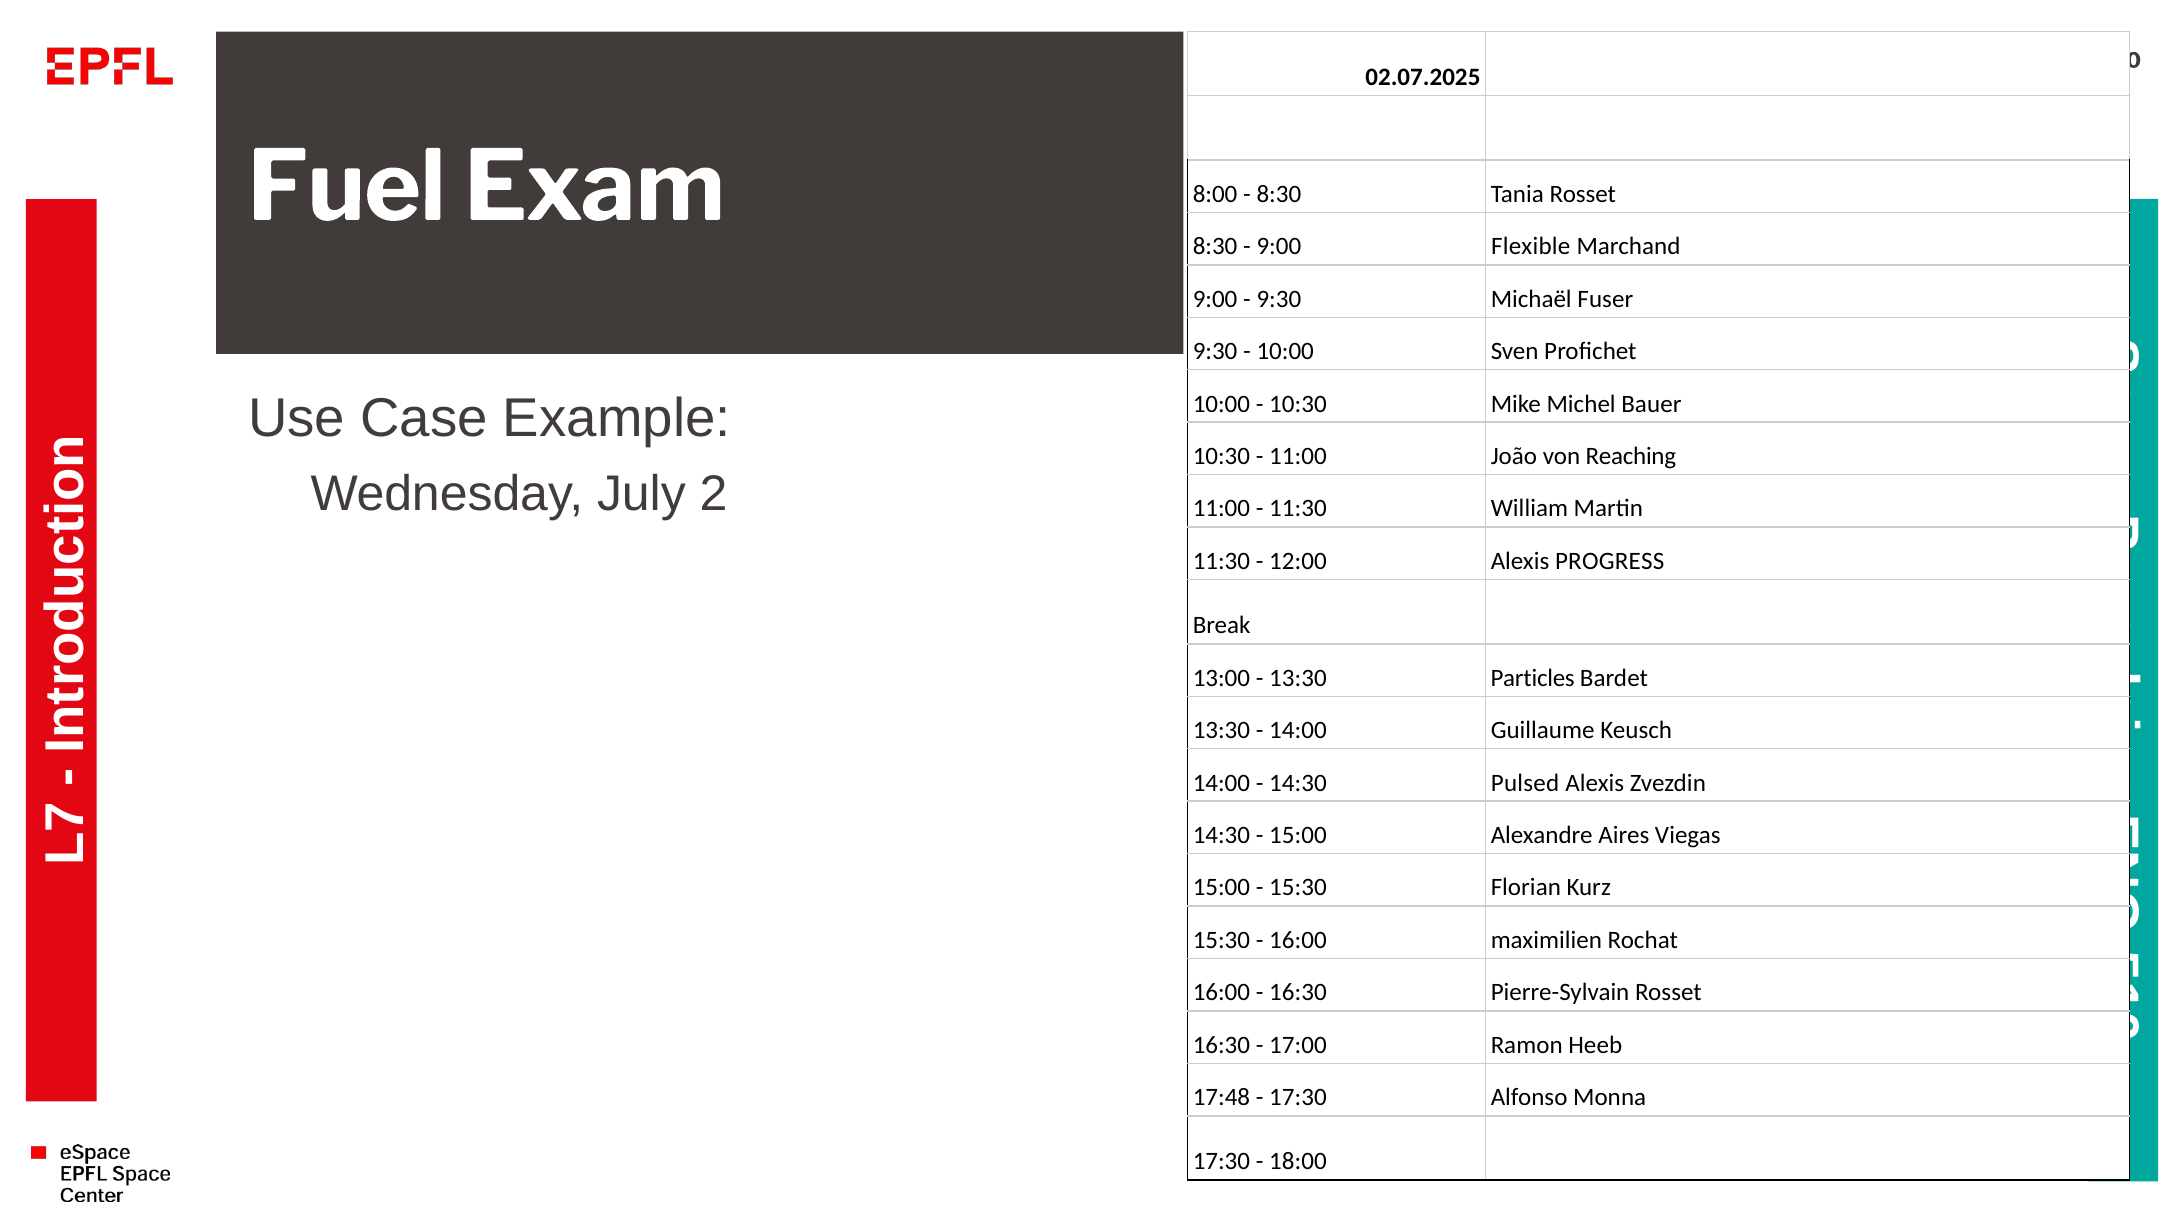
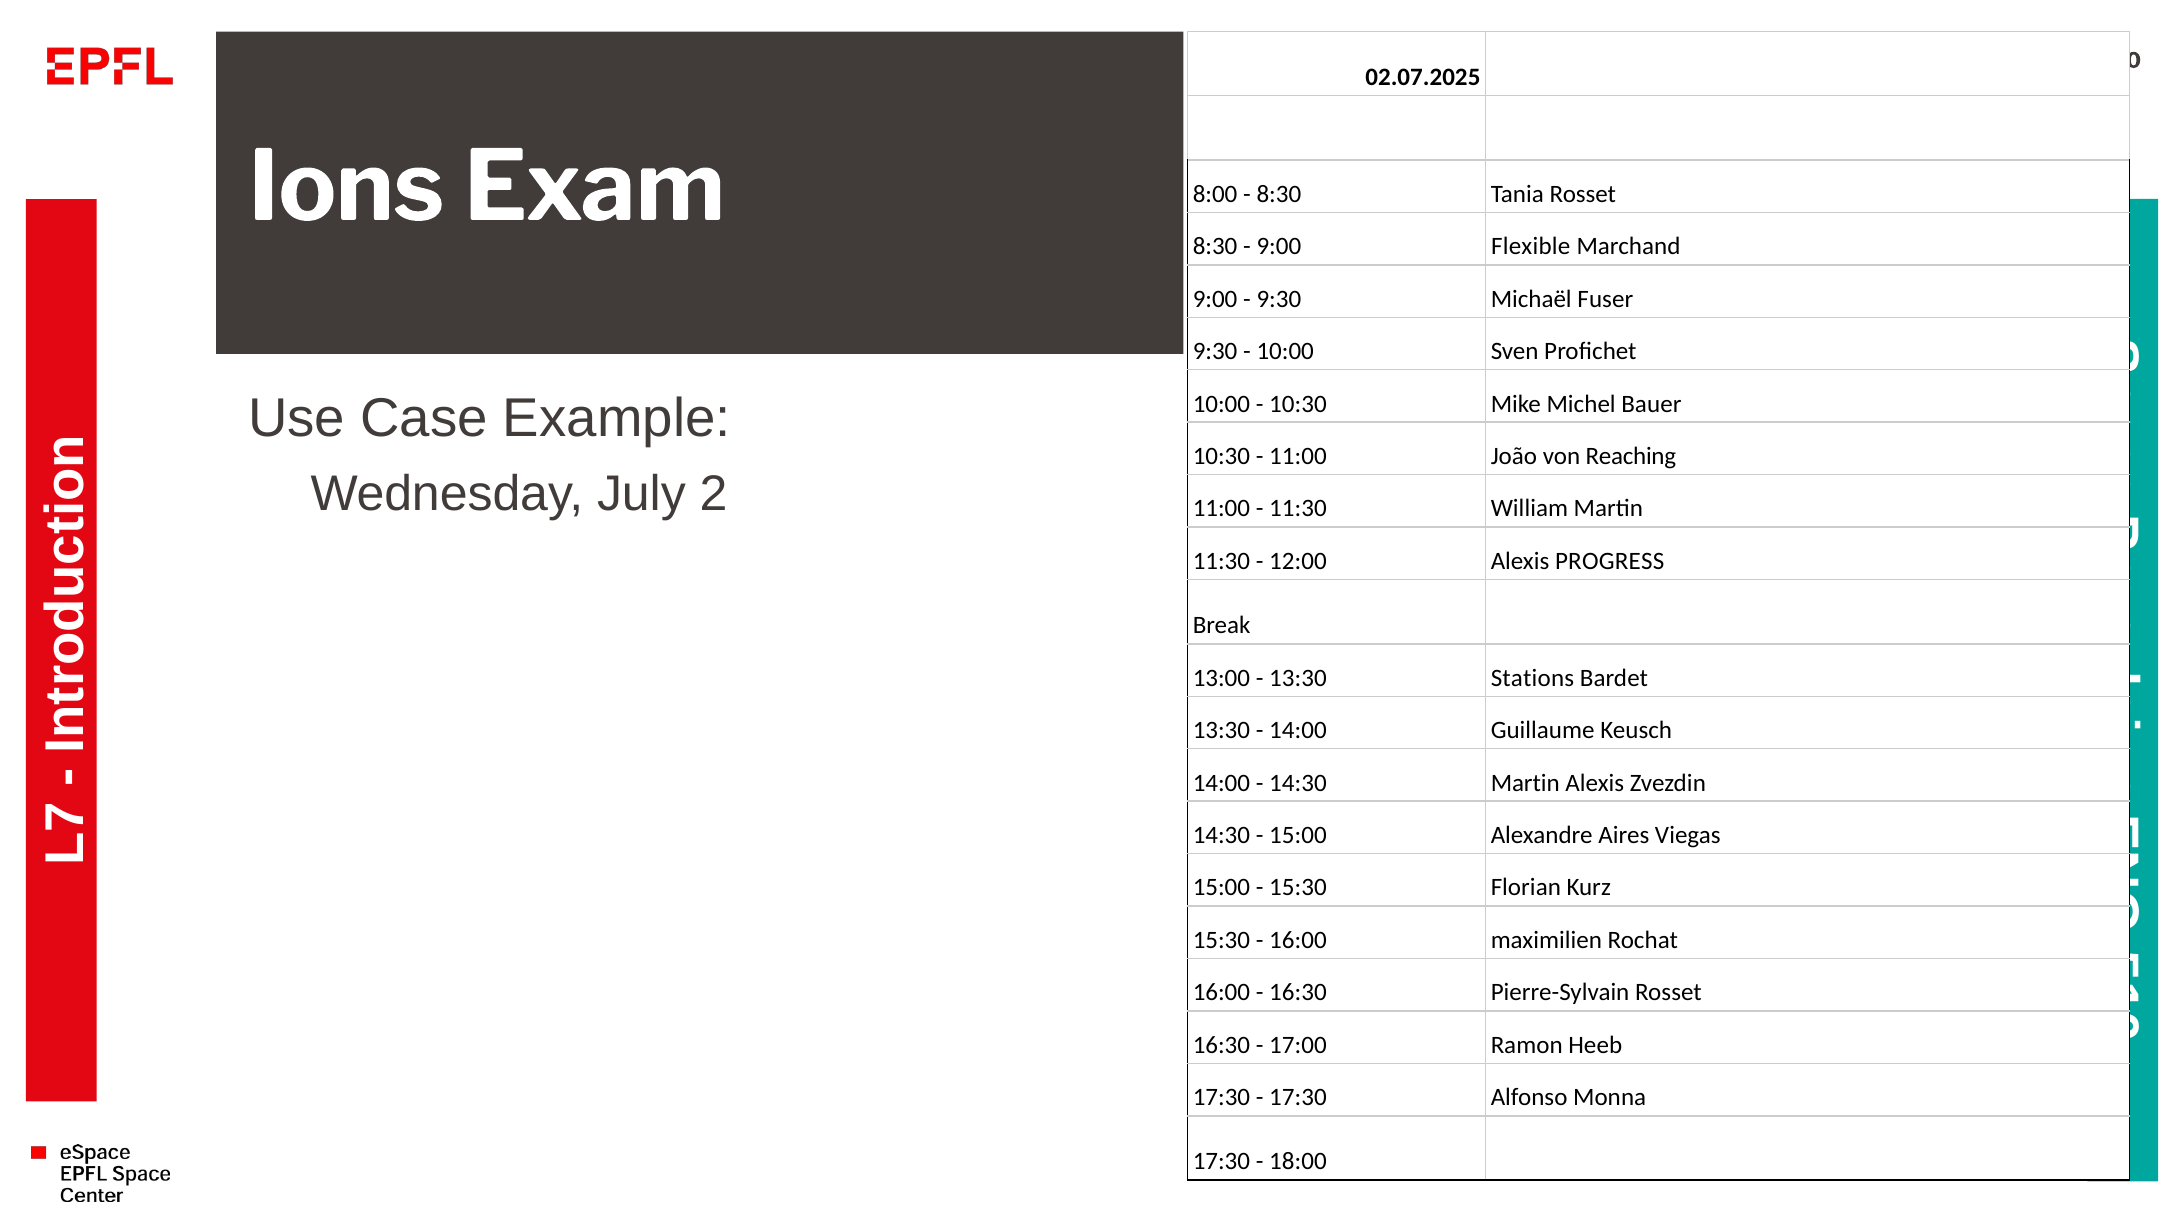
Fuel: Fuel -> Ions (346, 188)
Particles: Particles -> Stations (1532, 678)
14:30 Pulsed: Pulsed -> Martin (1525, 783)
17:48: 17:48 -> 17:30 (1221, 1098)
